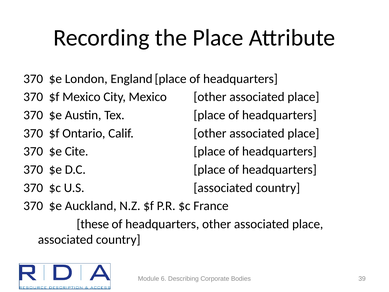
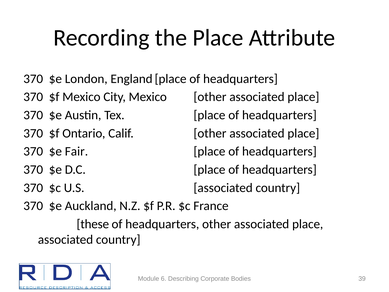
Cite: Cite -> Fair (76, 151)
